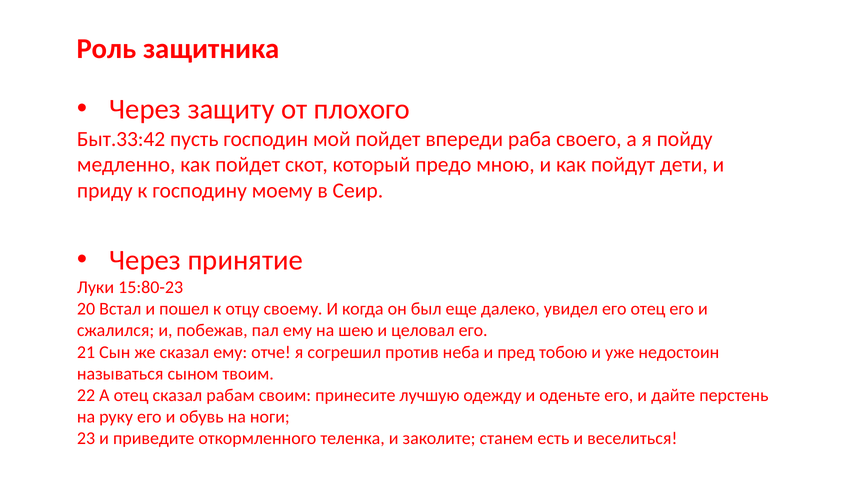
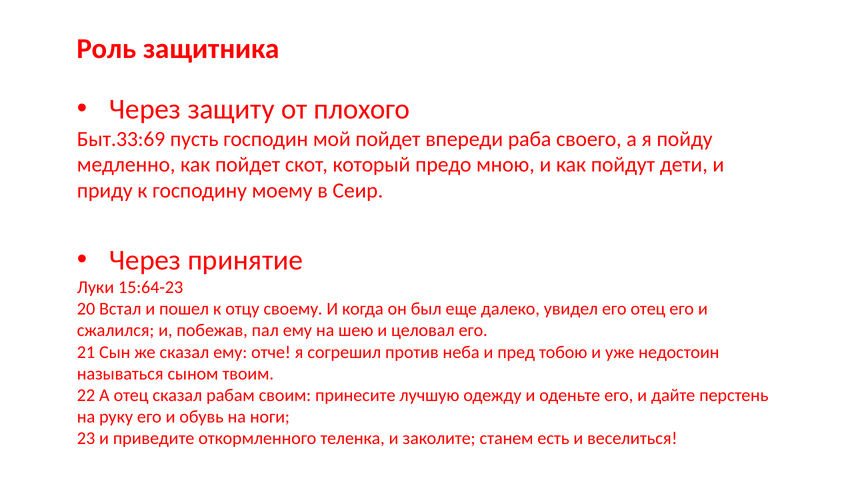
Быт.33:42: Быт.33:42 -> Быт.33:69 (121, 139)
15:80-23: 15:80-23 -> 15:64-23 (151, 287)
